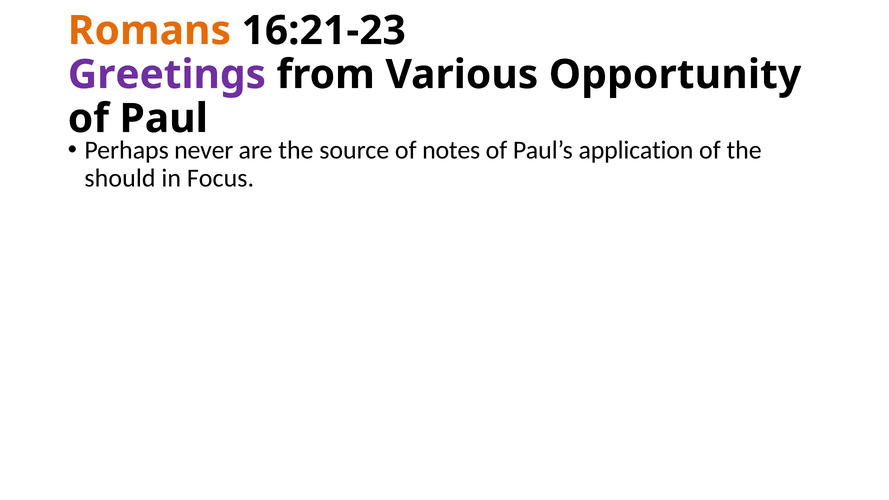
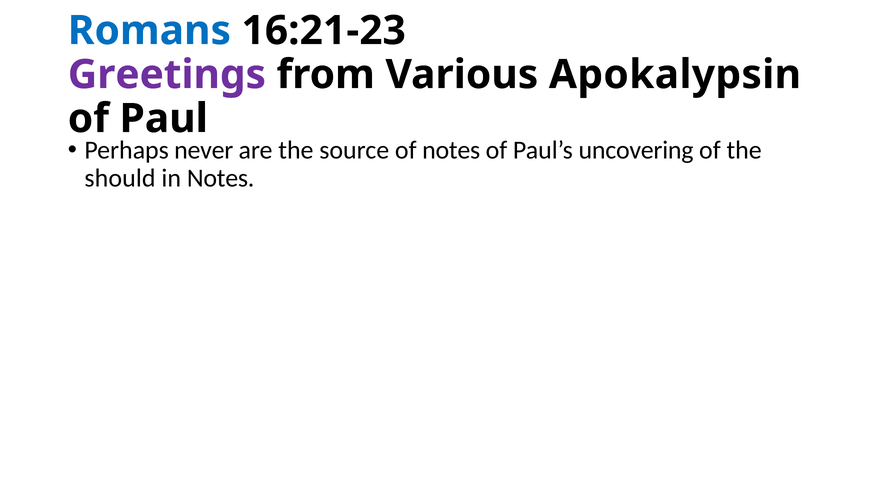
Romans colour: orange -> blue (149, 31)
Opportunity: Opportunity -> Apokalypsin (675, 75)
application: application -> uncovering (636, 150)
in Focus: Focus -> Notes (221, 178)
